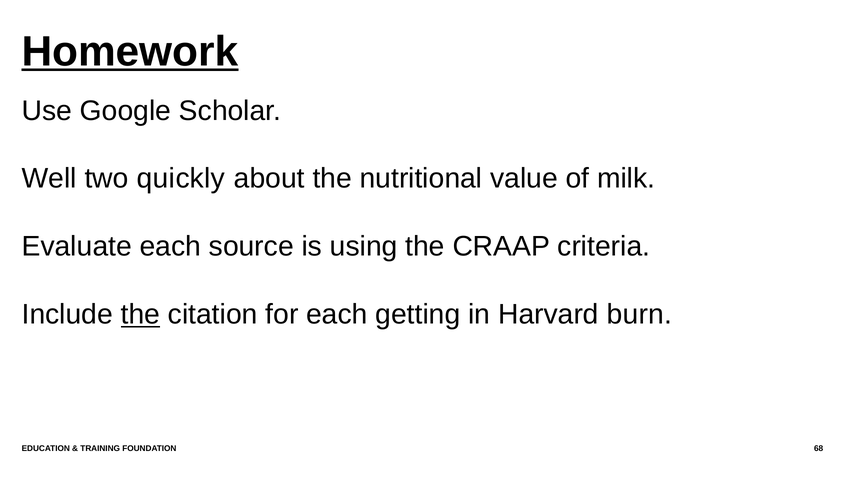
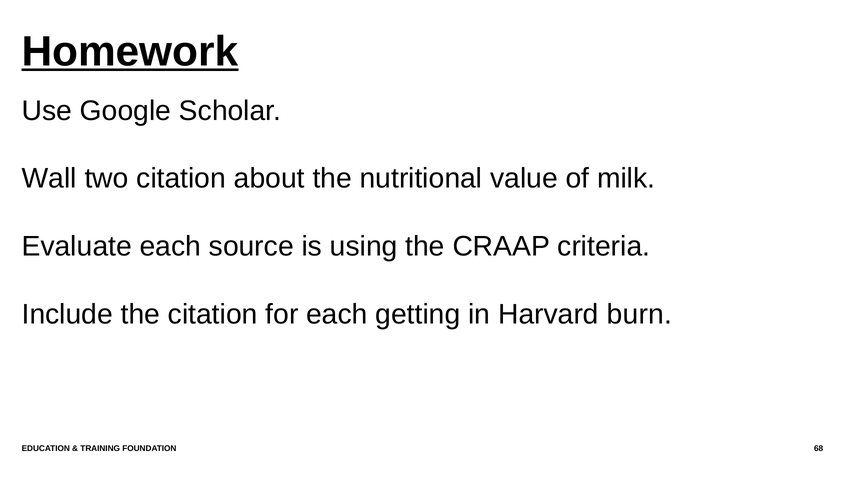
Well: Well -> Wall (49, 178)
two quickly: quickly -> citation (181, 178)
the underline: present -> none (140, 314)
